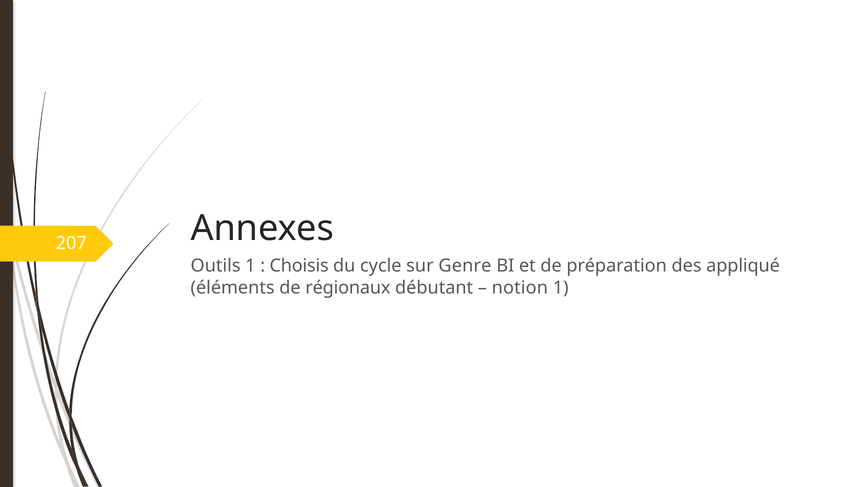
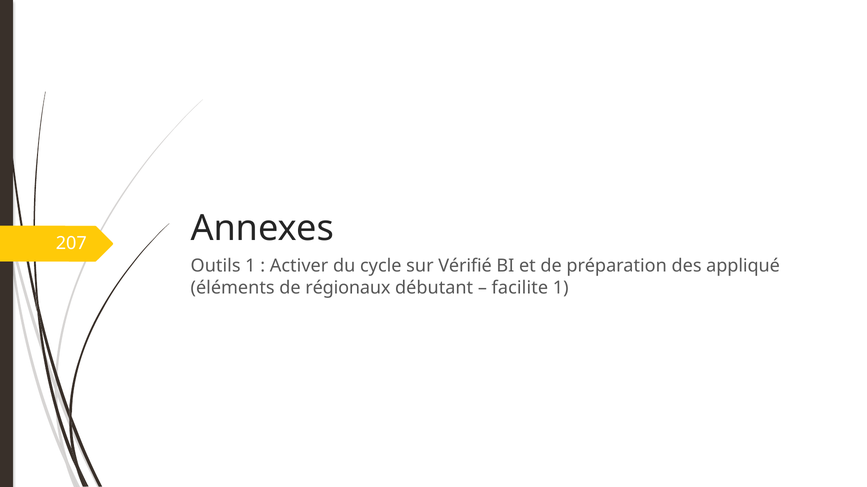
Choisis: Choisis -> Activer (299, 266)
Genre: Genre -> Vérifié (465, 266)
notion: notion -> facilite (520, 288)
